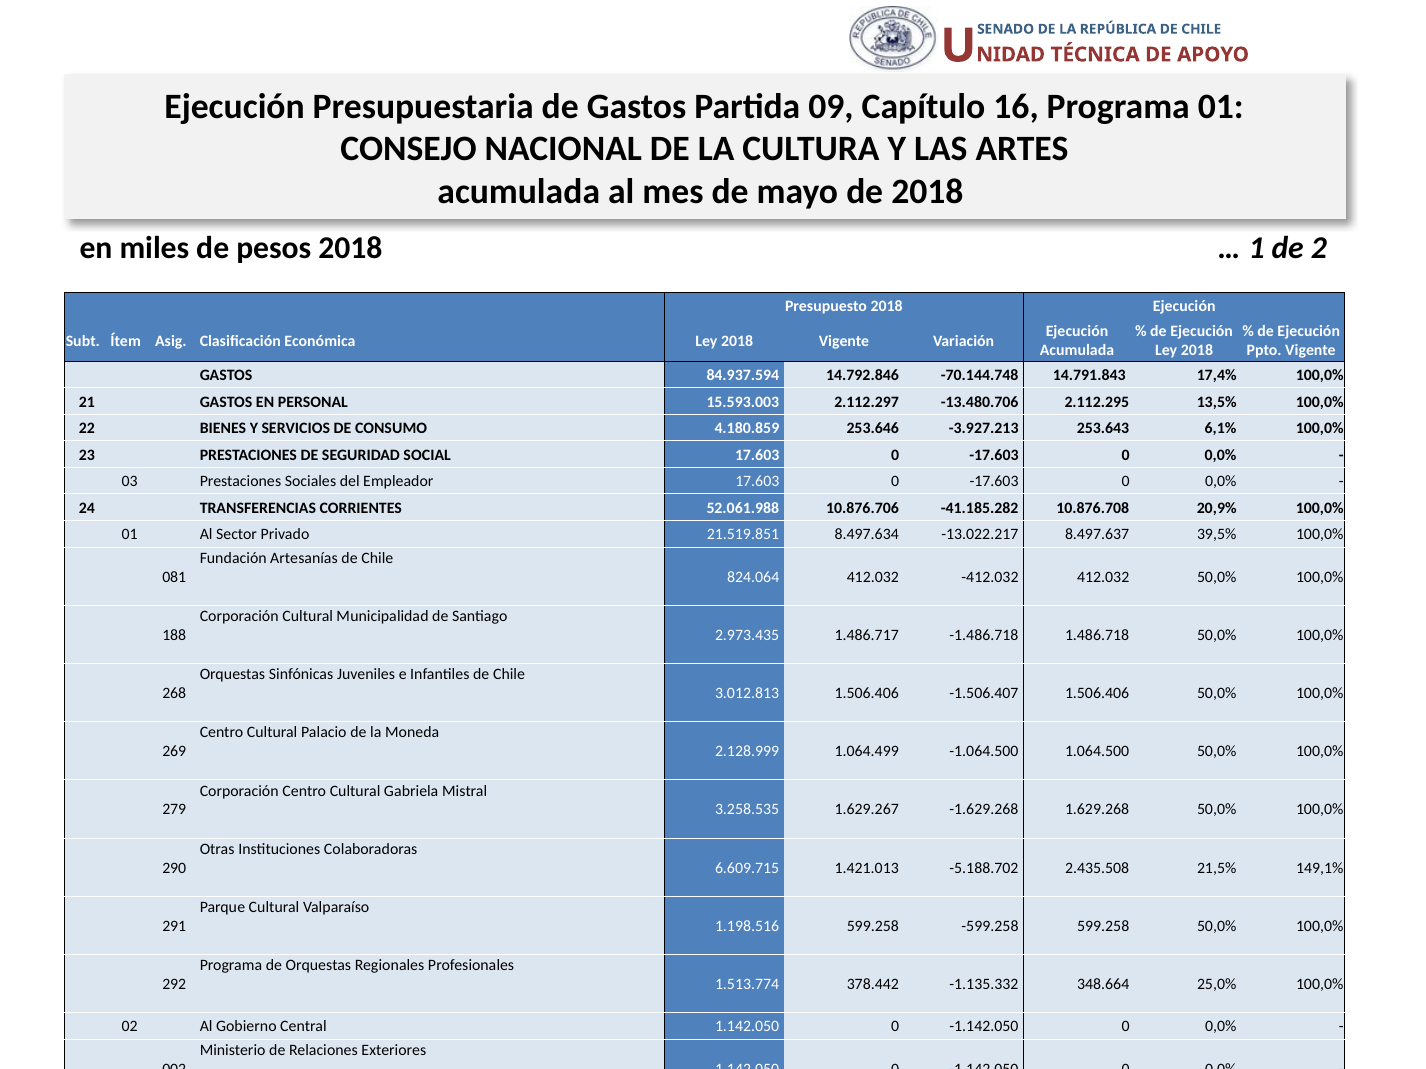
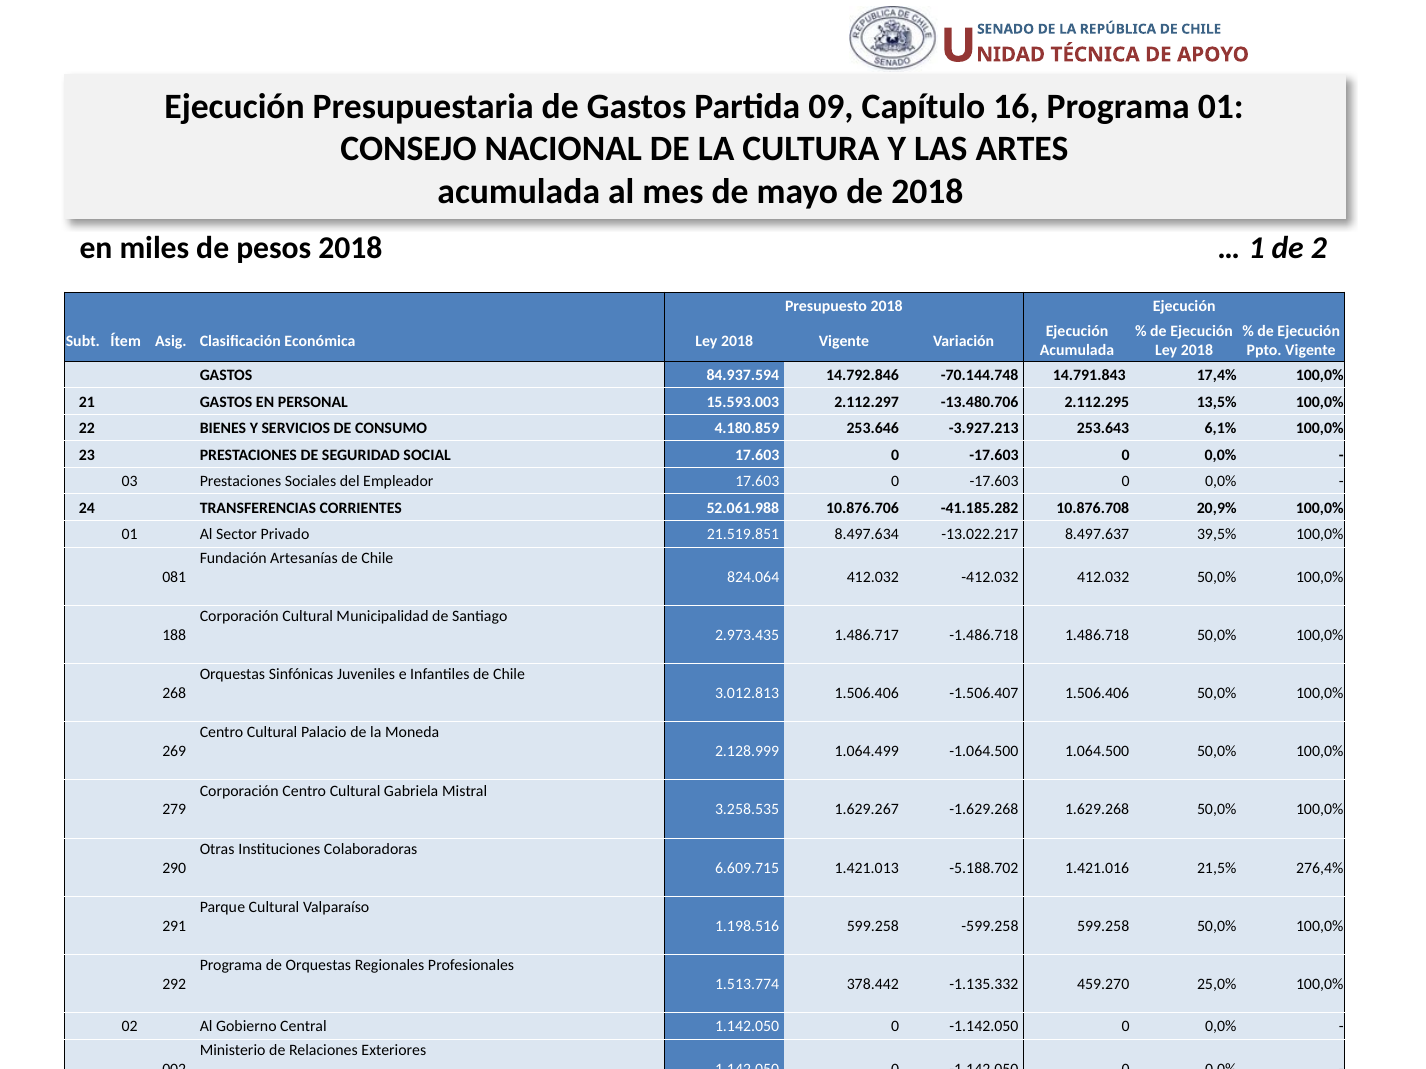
2.435.508: 2.435.508 -> 1.421.016 (1097, 868)
149,1%: 149,1% -> 276,4% (1320, 868)
348.664: 348.664 -> 459.270 (1103, 985)
